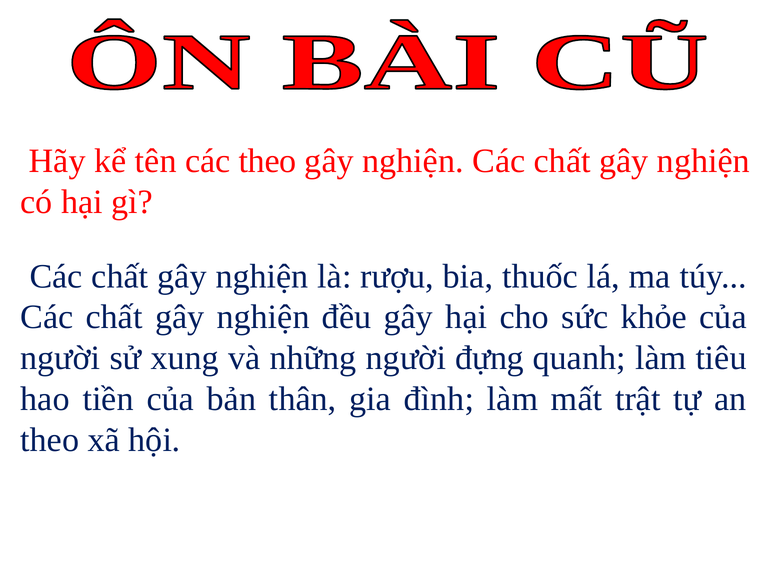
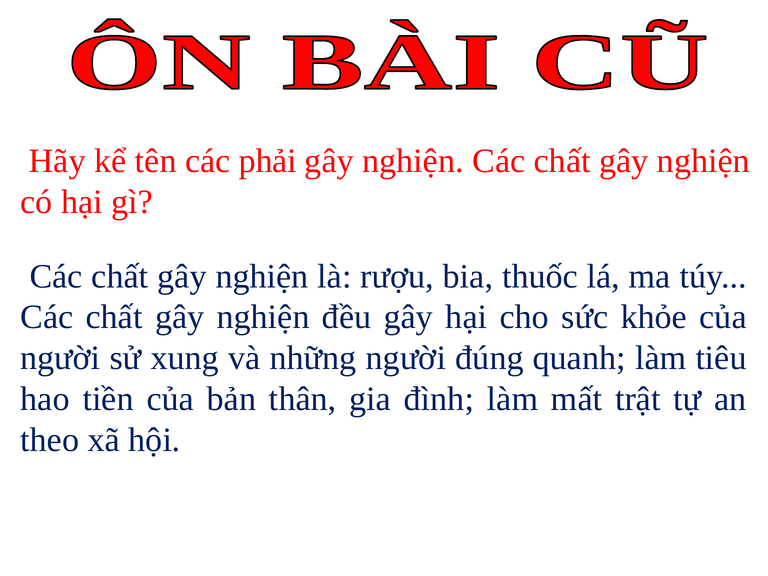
các theo: theo -> phải (268, 161)
đựng: đựng -> đúng (490, 358)
